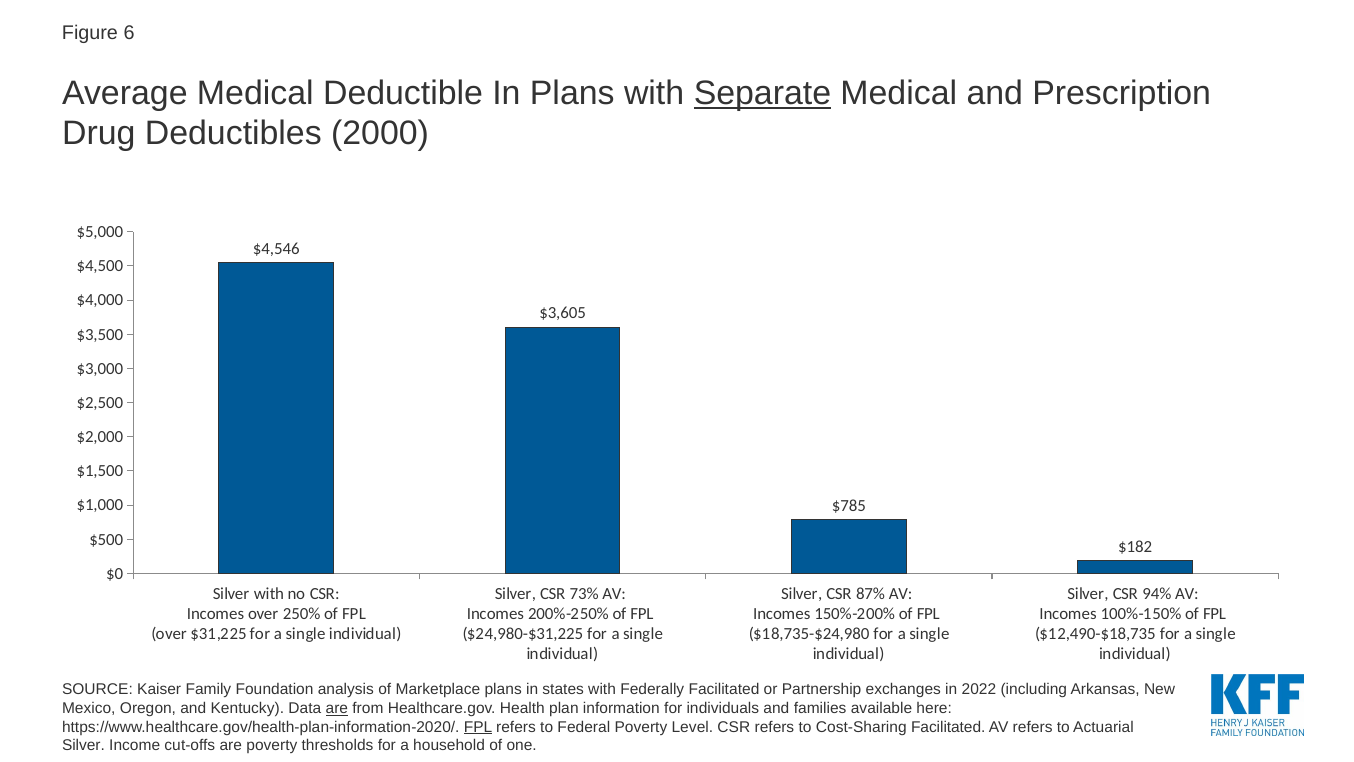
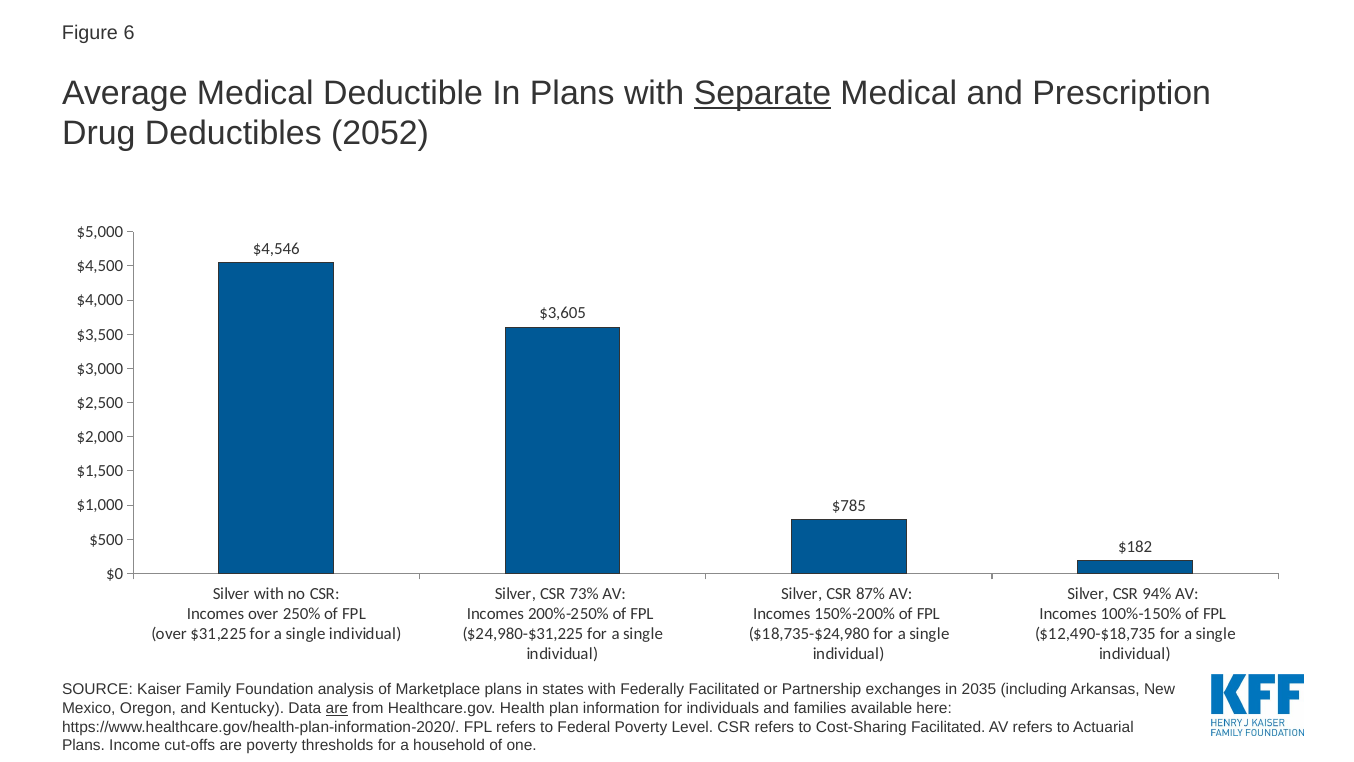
2000: 2000 -> 2052 (380, 134)
2022: 2022 -> 2035 (979, 690)
FPL underline: present -> none (478, 727)
Silver: Silver -> Plans (83, 745)
